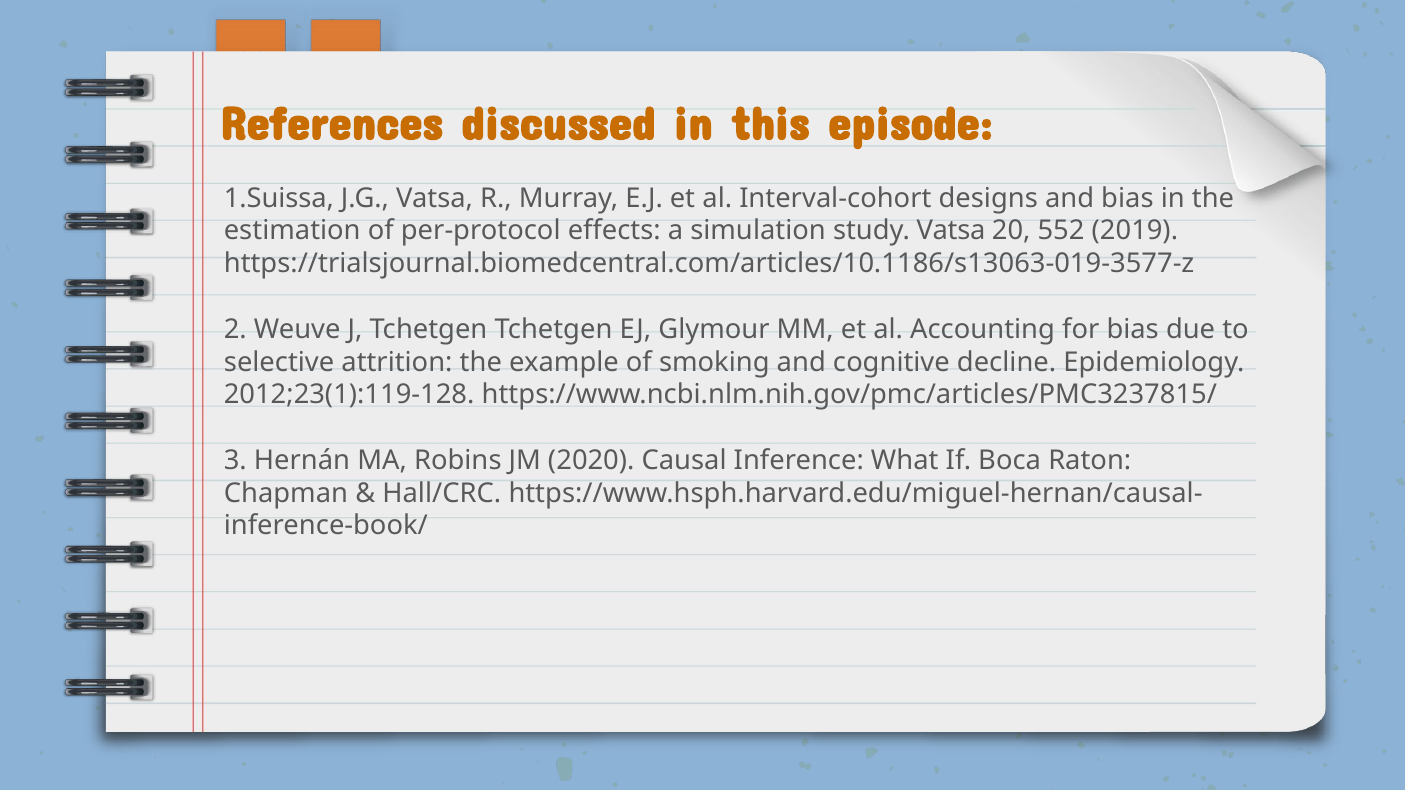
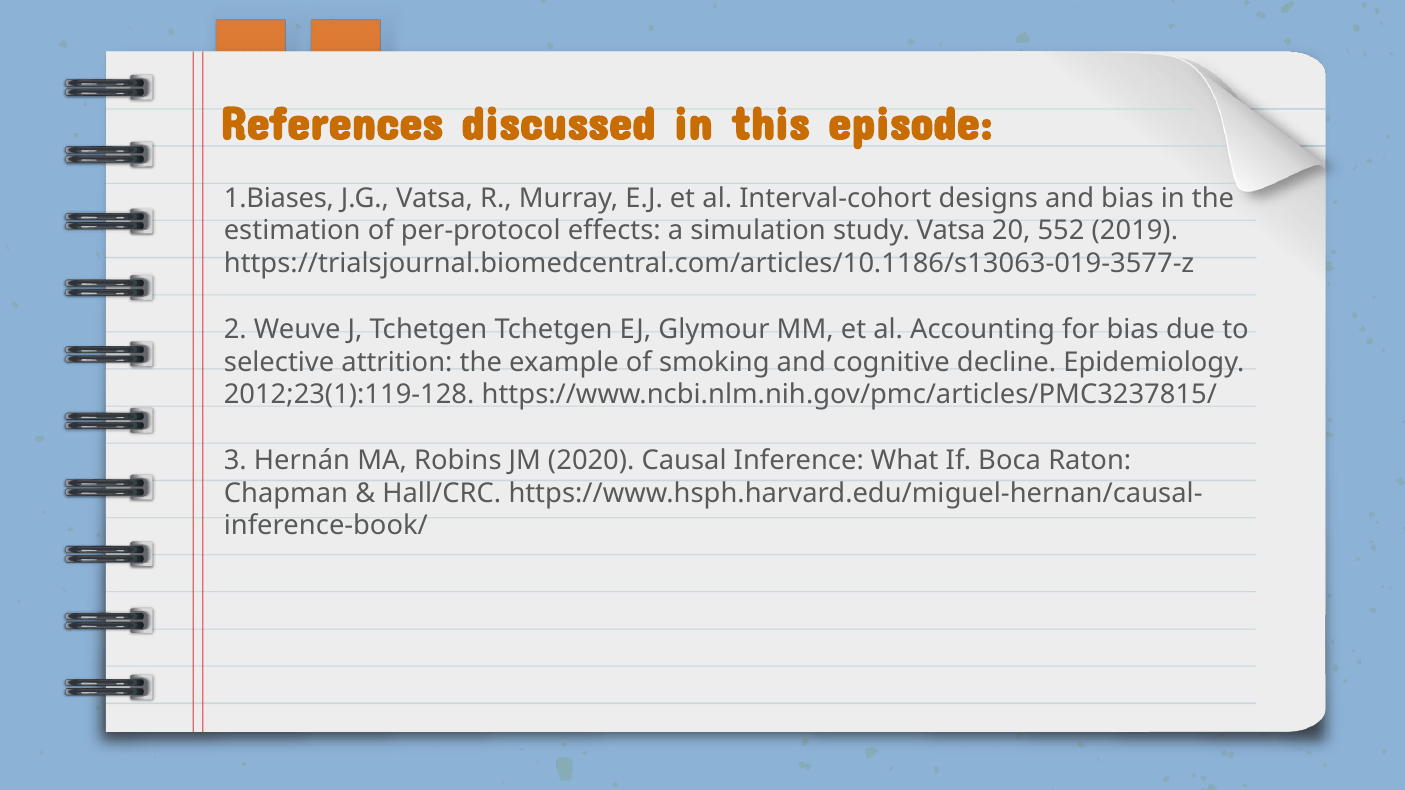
1.Suissa: 1.Suissa -> 1.Biases (279, 198)
